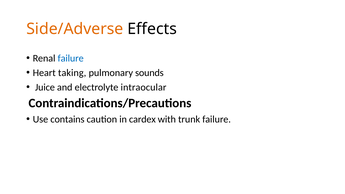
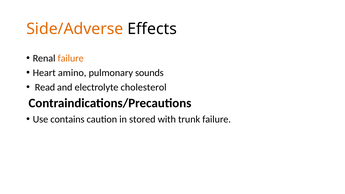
failure colour: blue -> orange (71, 58)
taking: taking -> amino (72, 73)
Juice: Juice -> Read (45, 87)
intraocular: intraocular -> cholesterol (144, 87)
cardex: cardex -> stored (142, 119)
